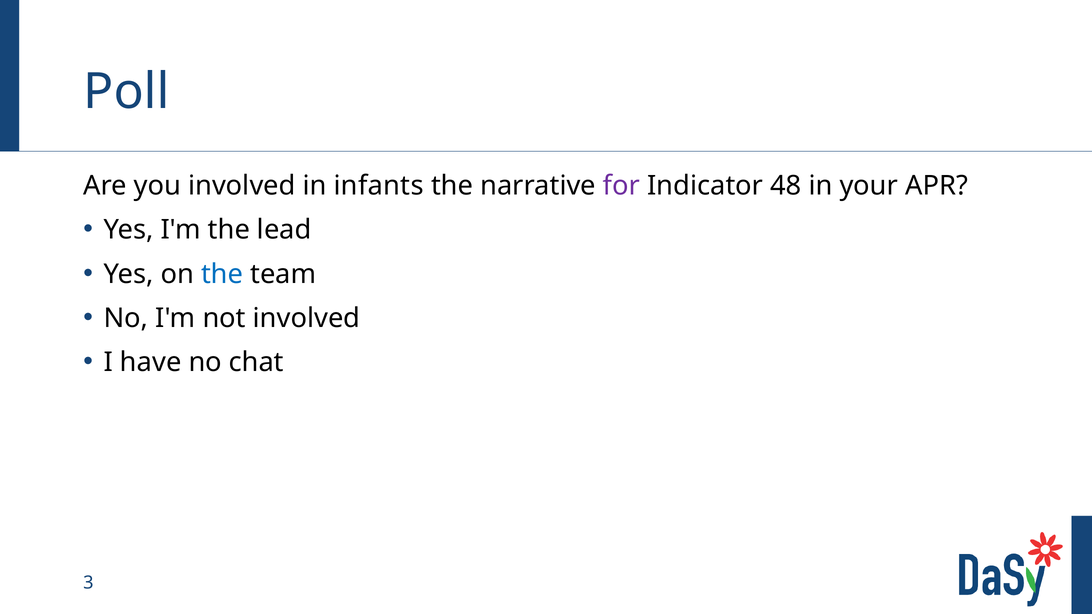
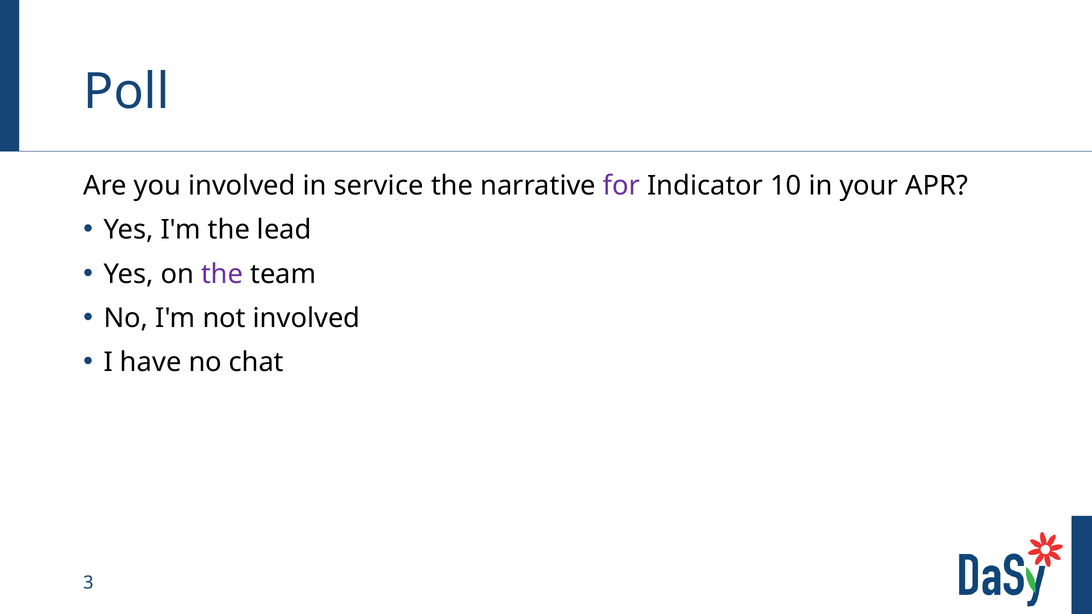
infants: infants -> service (379, 186)
48: 48 -> 10 (786, 186)
the colour: blue -> purple (222, 274)
